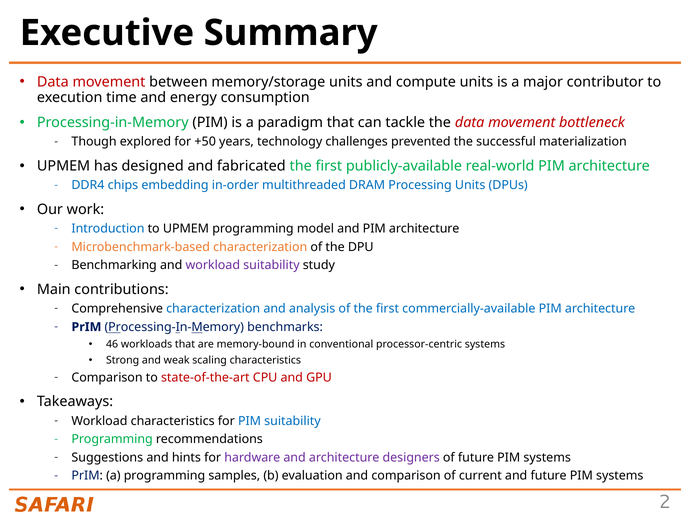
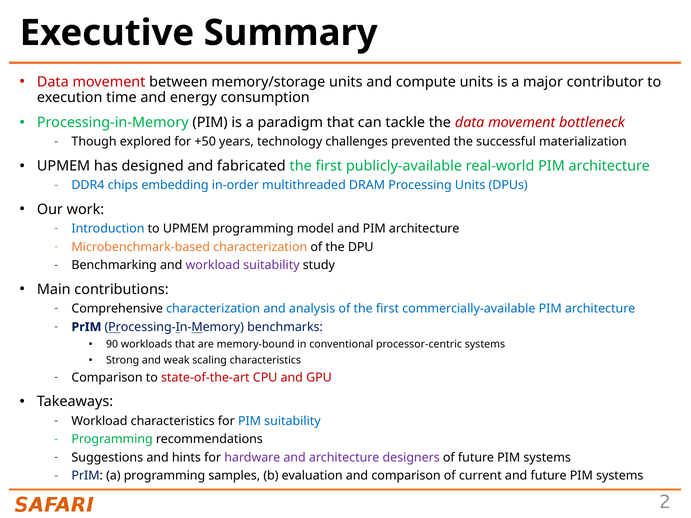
46: 46 -> 90 (112, 344)
